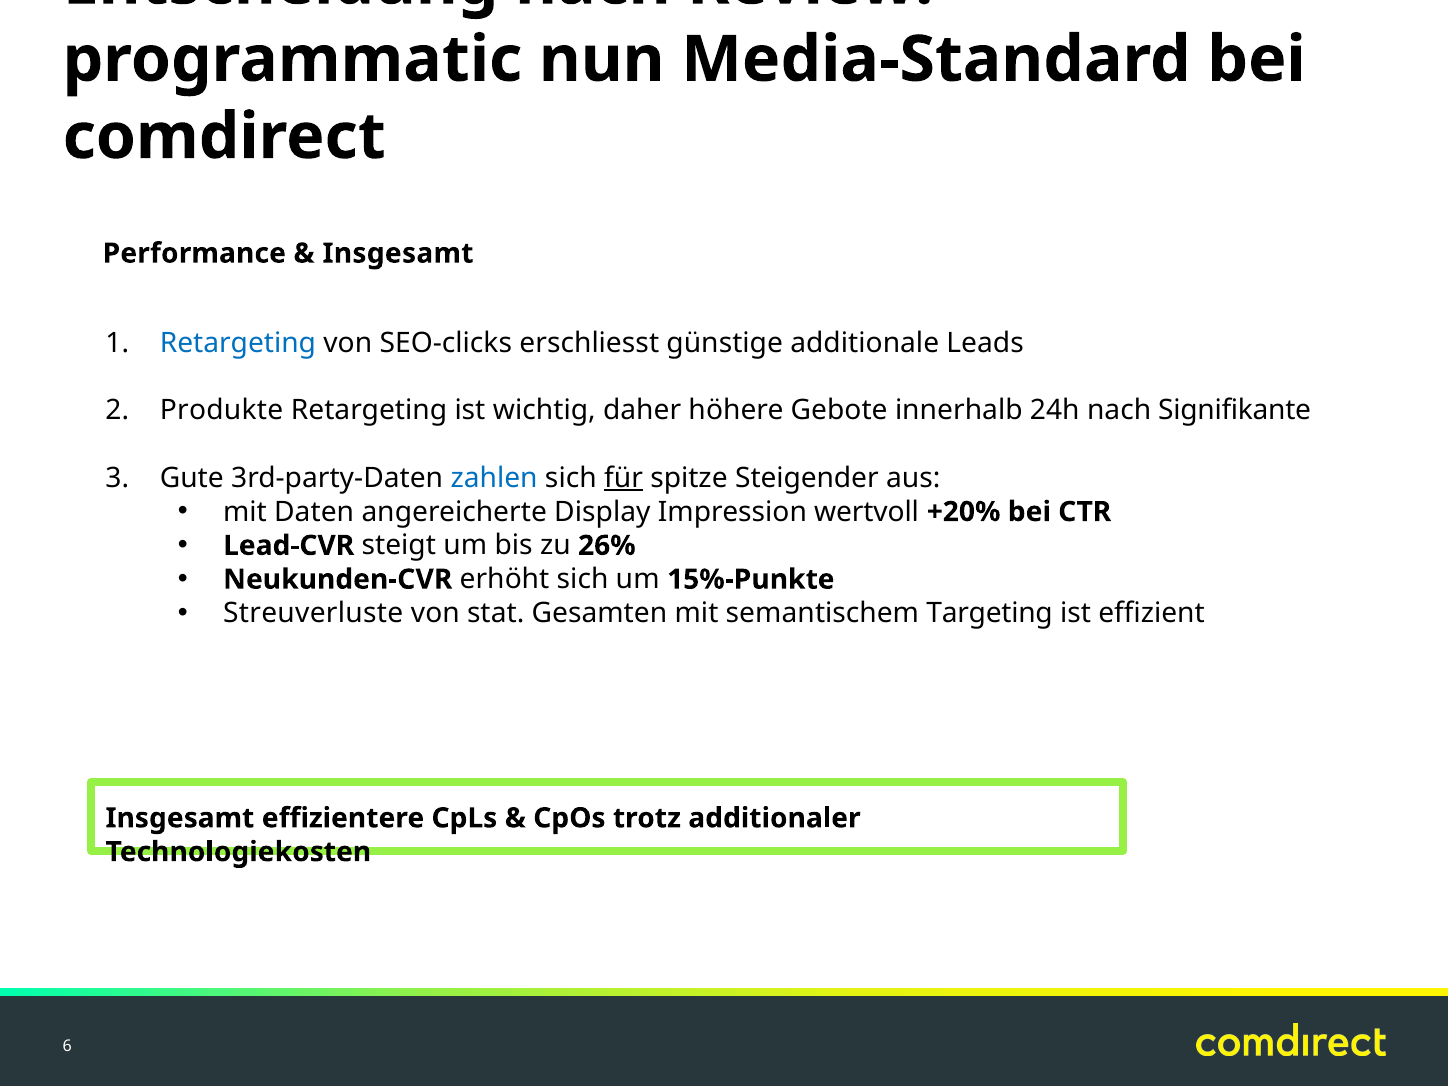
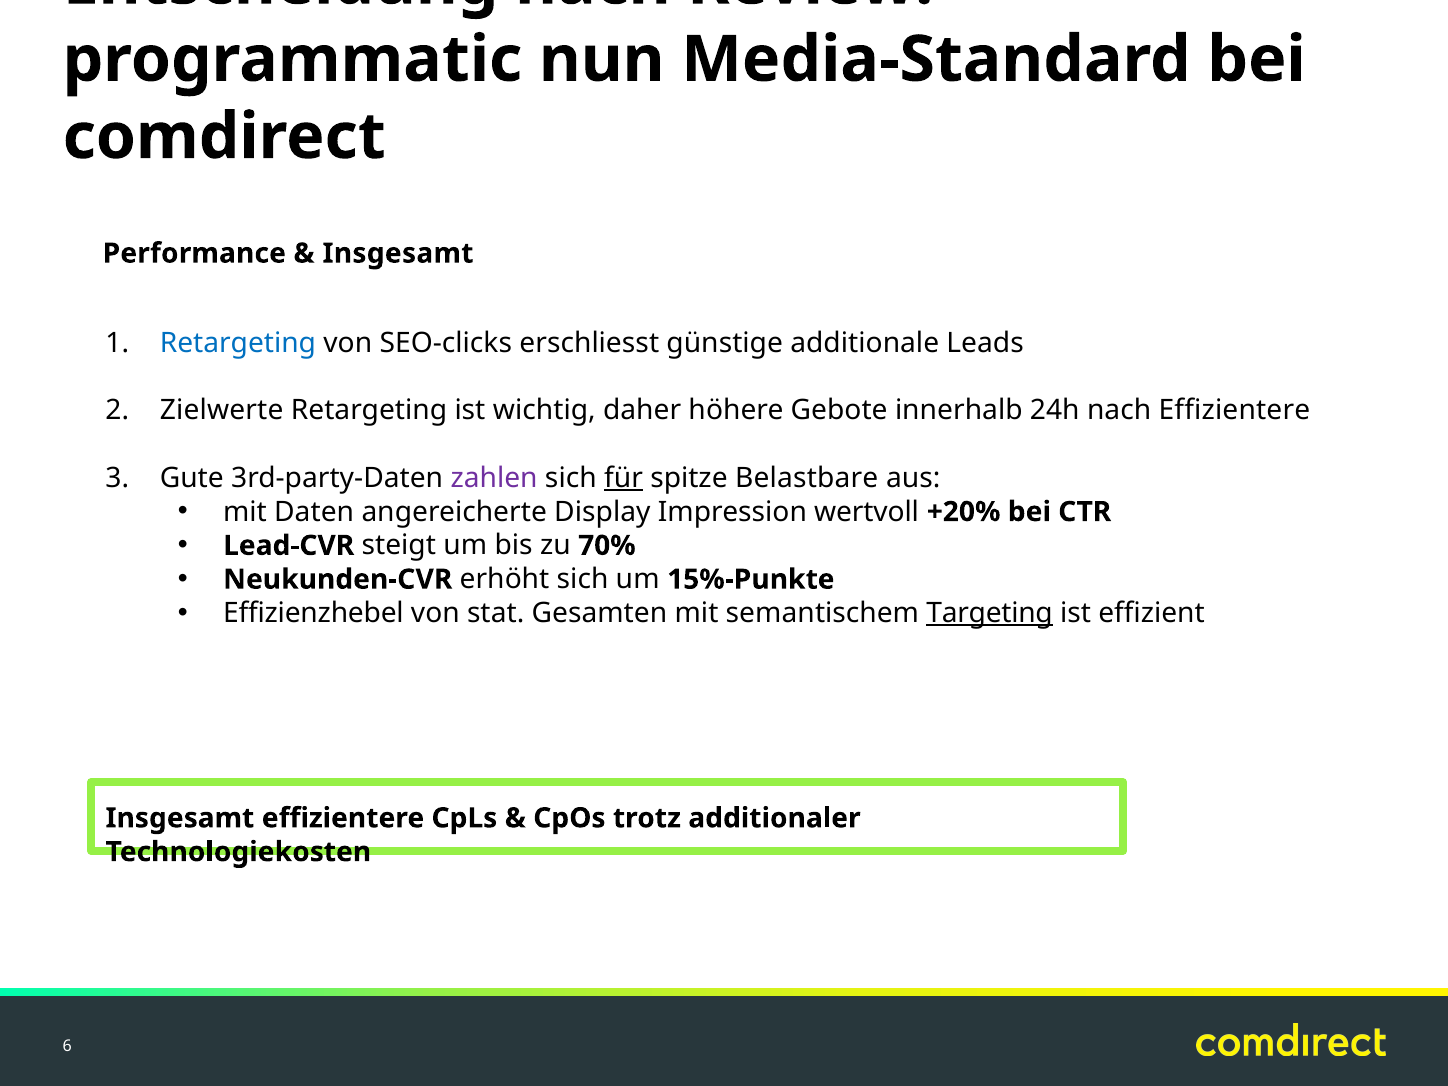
Produkte: Produkte -> Zielwerte (222, 410)
nach Signifikante: Signifikante -> Effizientere (1234, 410)
zahlen colour: blue -> purple (494, 478)
Steigender: Steigender -> Belastbare (807, 478)
26%: 26% -> 70% (607, 546)
Streuverluste: Streuverluste -> Effizienzhebel (313, 613)
Targeting underline: none -> present (990, 613)
